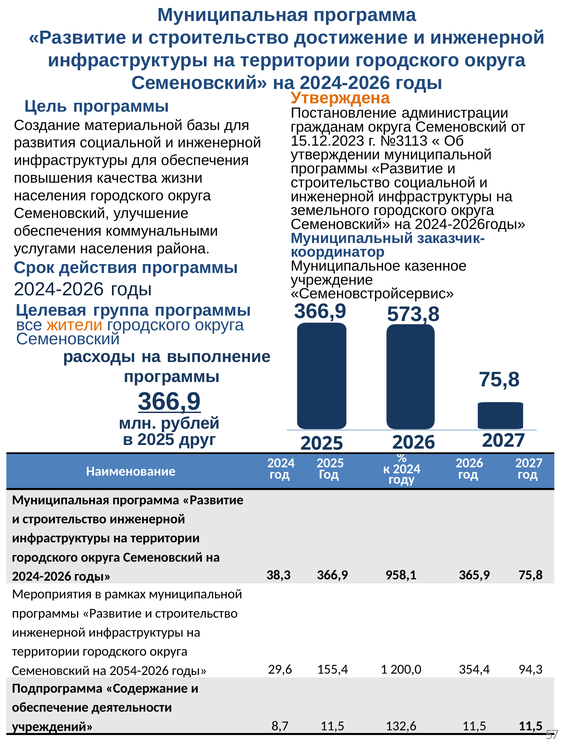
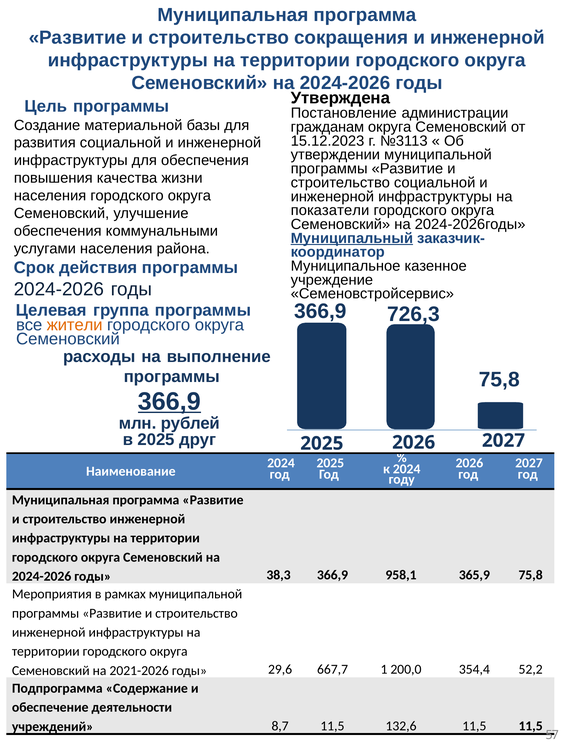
достижение: достижение -> сокращения (351, 38)
Утверждена colour: orange -> black (340, 98)
земельного: земельного -> показатели (330, 210)
Муниципальный underline: none -> present (352, 238)
573,8: 573,8 -> 726,3 (414, 314)
2054-2026: 2054-2026 -> 2021-2026 (139, 671)
155,4: 155,4 -> 667,7 (333, 669)
94,3: 94,3 -> 52,2 (531, 669)
